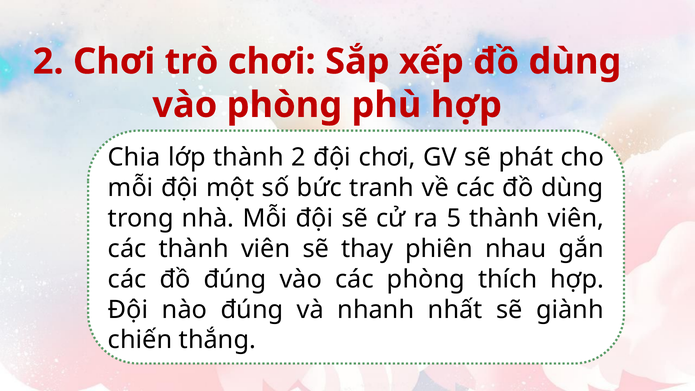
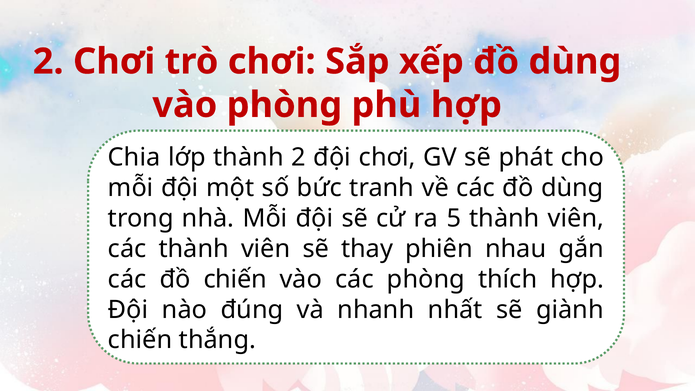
đồ đúng: đúng -> chiến (235, 279)
